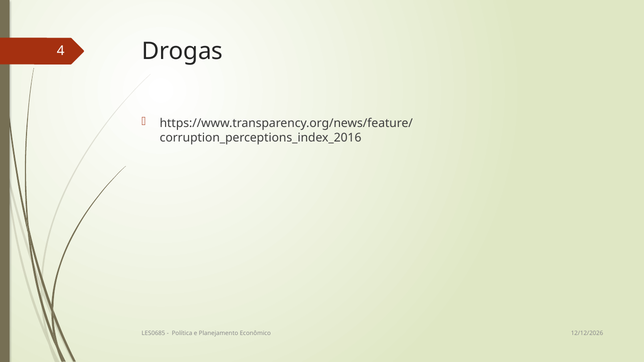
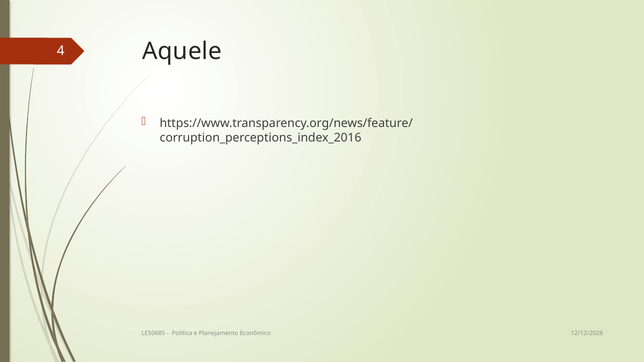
Drogas: Drogas -> Aquele (182, 52)
